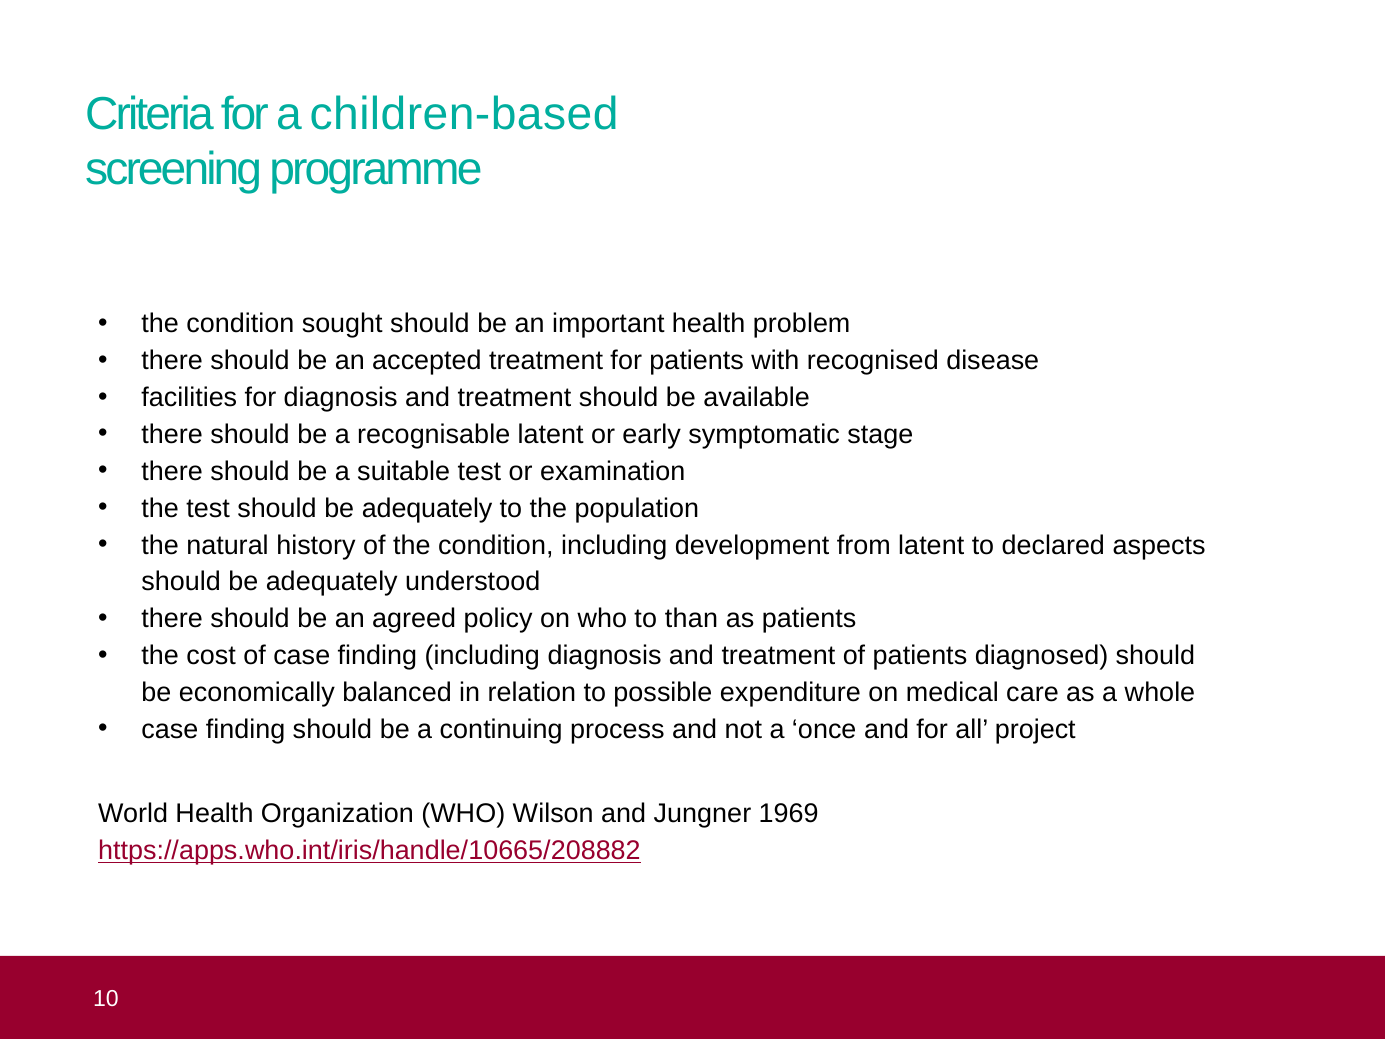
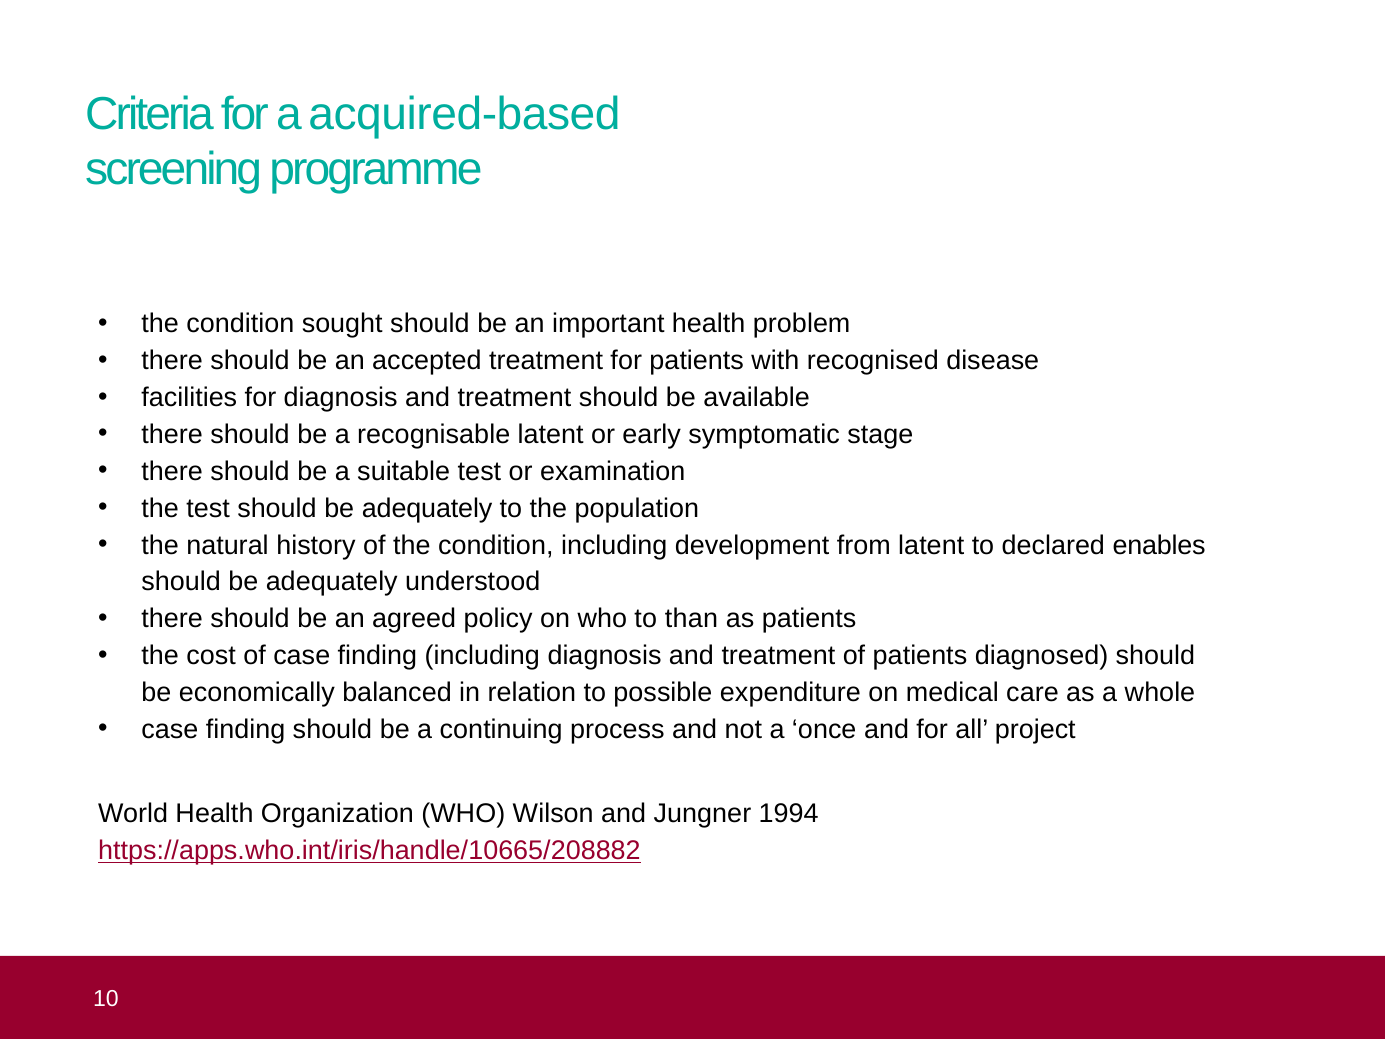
children-based: children-based -> acquired-based (464, 114)
aspects: aspects -> enables (1159, 545)
1969: 1969 -> 1994 (789, 813)
